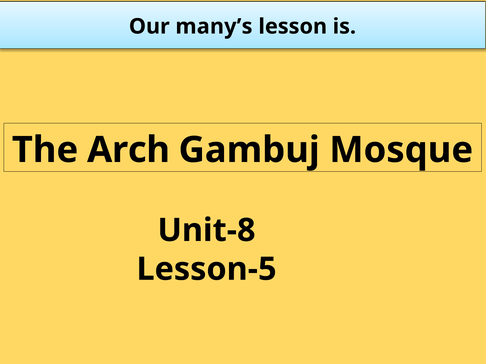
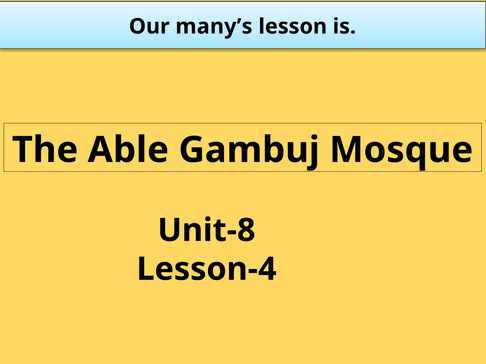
Arch: Arch -> Able (128, 150)
Lesson-5: Lesson-5 -> Lesson-4 (207, 270)
